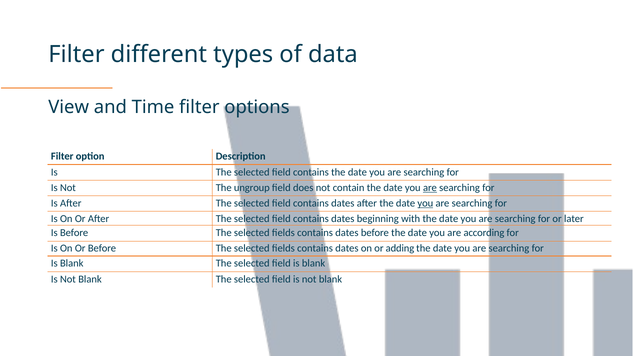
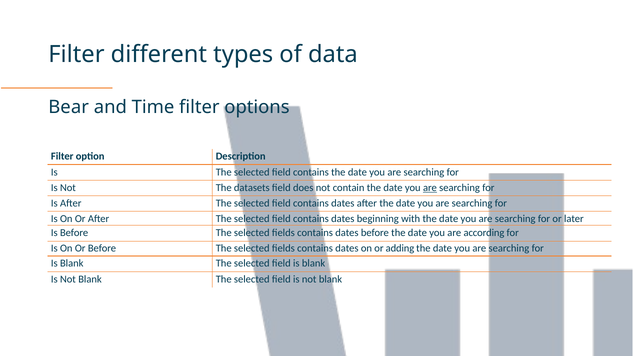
View: View -> Bear (69, 107)
ungroup: ungroup -> datasets (252, 188)
you underline: present -> none (425, 203)
